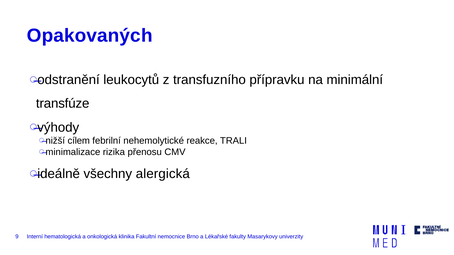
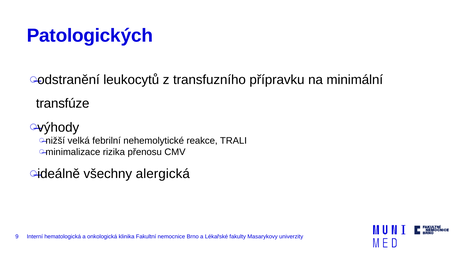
Opakovaných: Opakovaných -> Patologických (90, 36)
cílem: cílem -> velká (79, 141)
